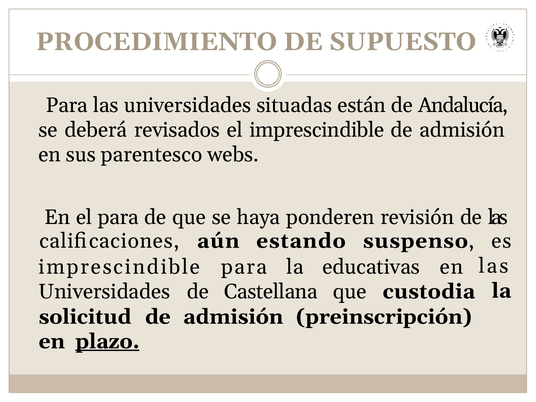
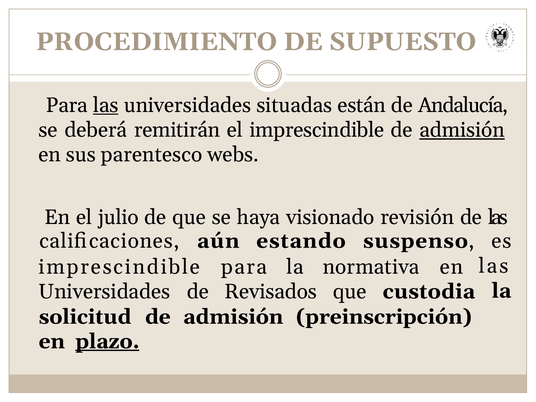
las underline: none -> present (106, 105)
revisados: revisados -> remitirán (177, 130)
admisión underline: none -> present (462, 130)
el para: para -> julio (118, 217)
ponderen: ponderen -> visionado (330, 217)
educativas: educativas -> normativa (371, 267)
Castellana: Castellana -> Revisados (271, 292)
